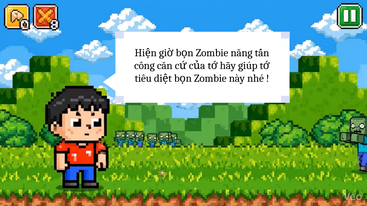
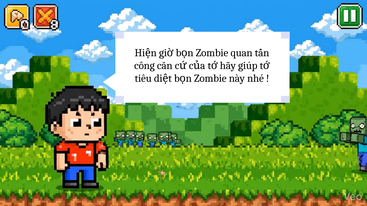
năng: năng -> quan (242, 53)
